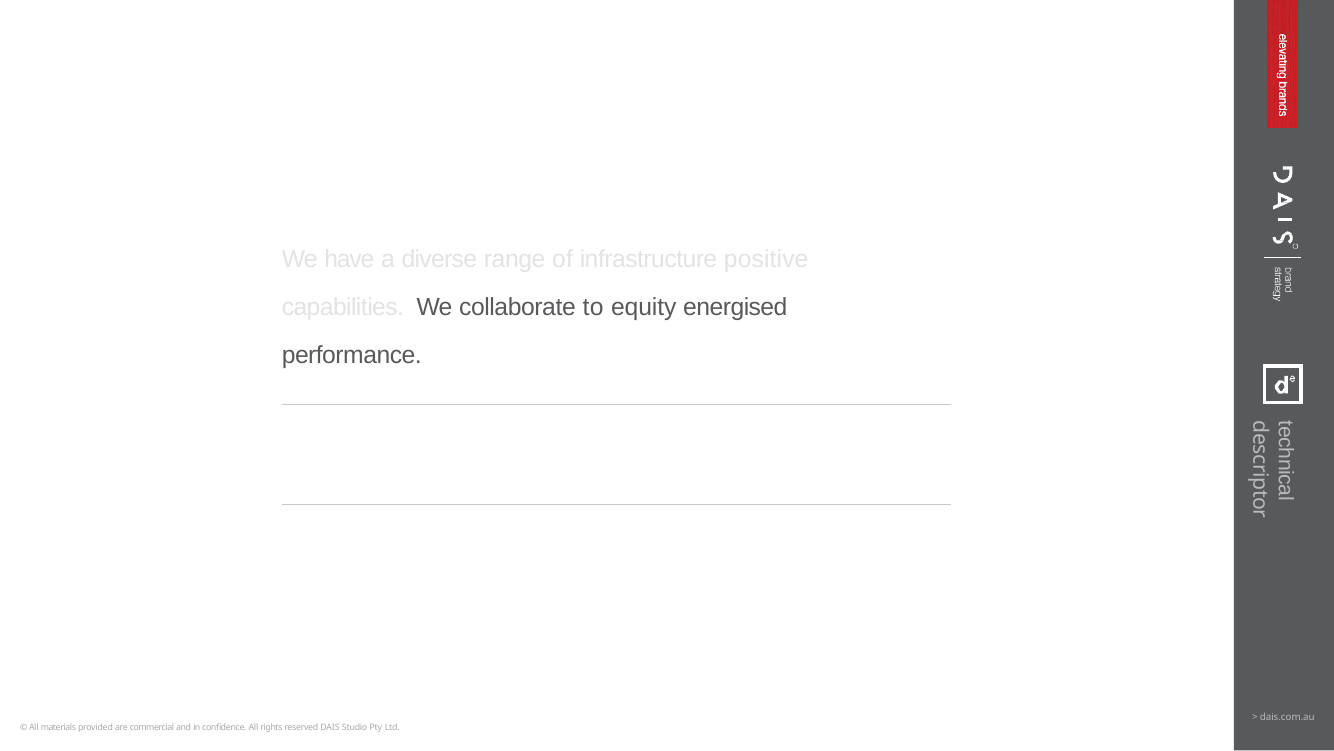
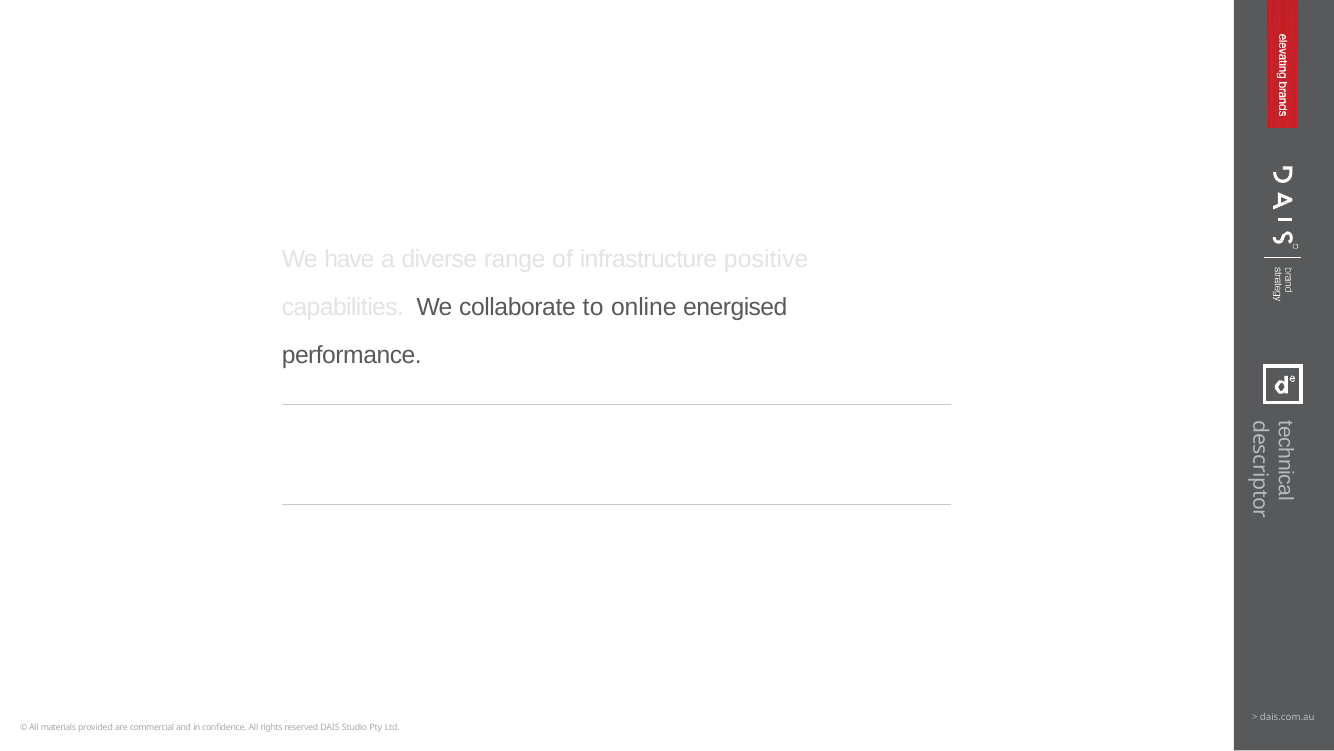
equity: equity -> online (644, 307)
